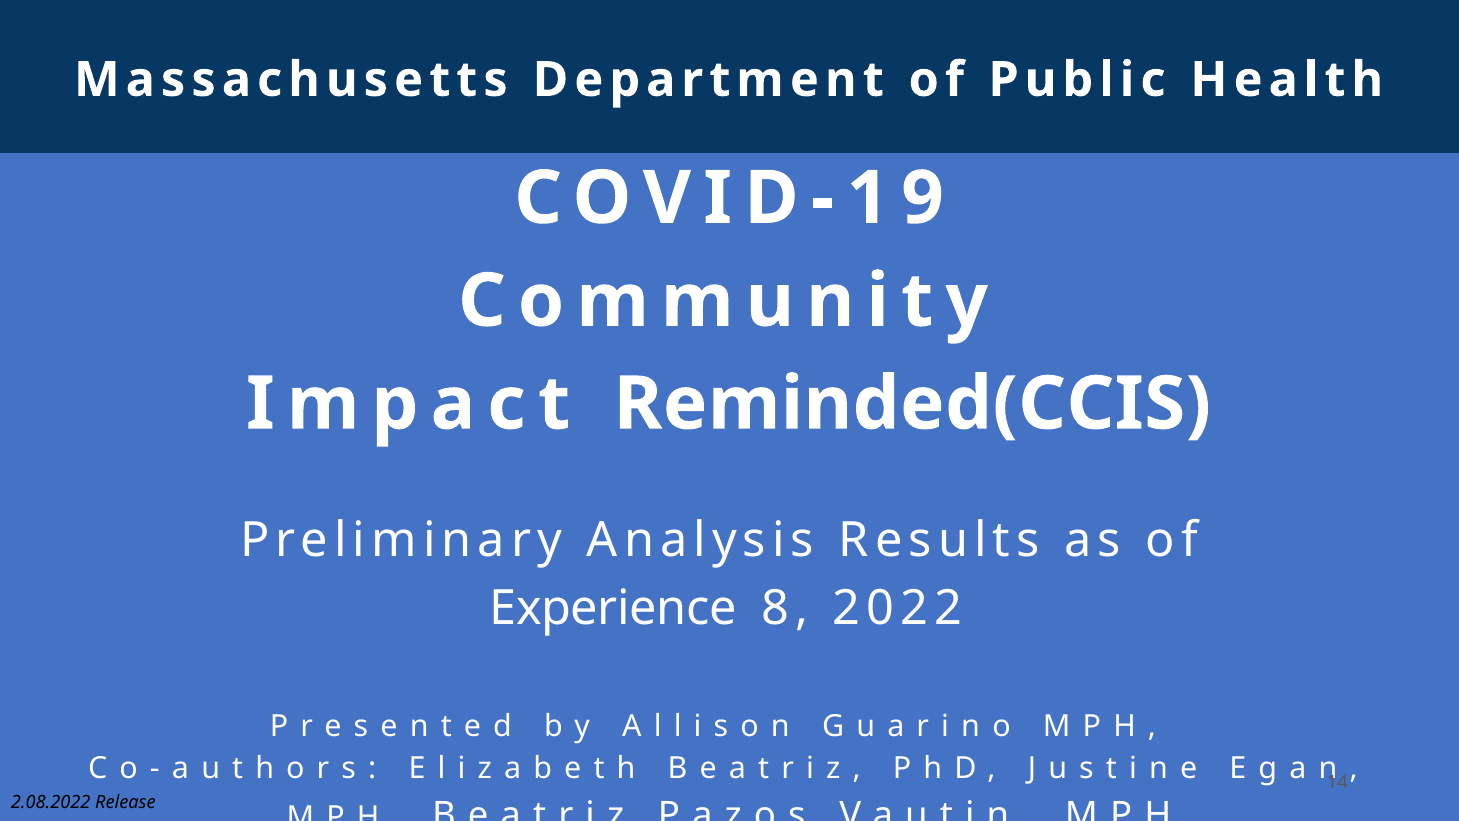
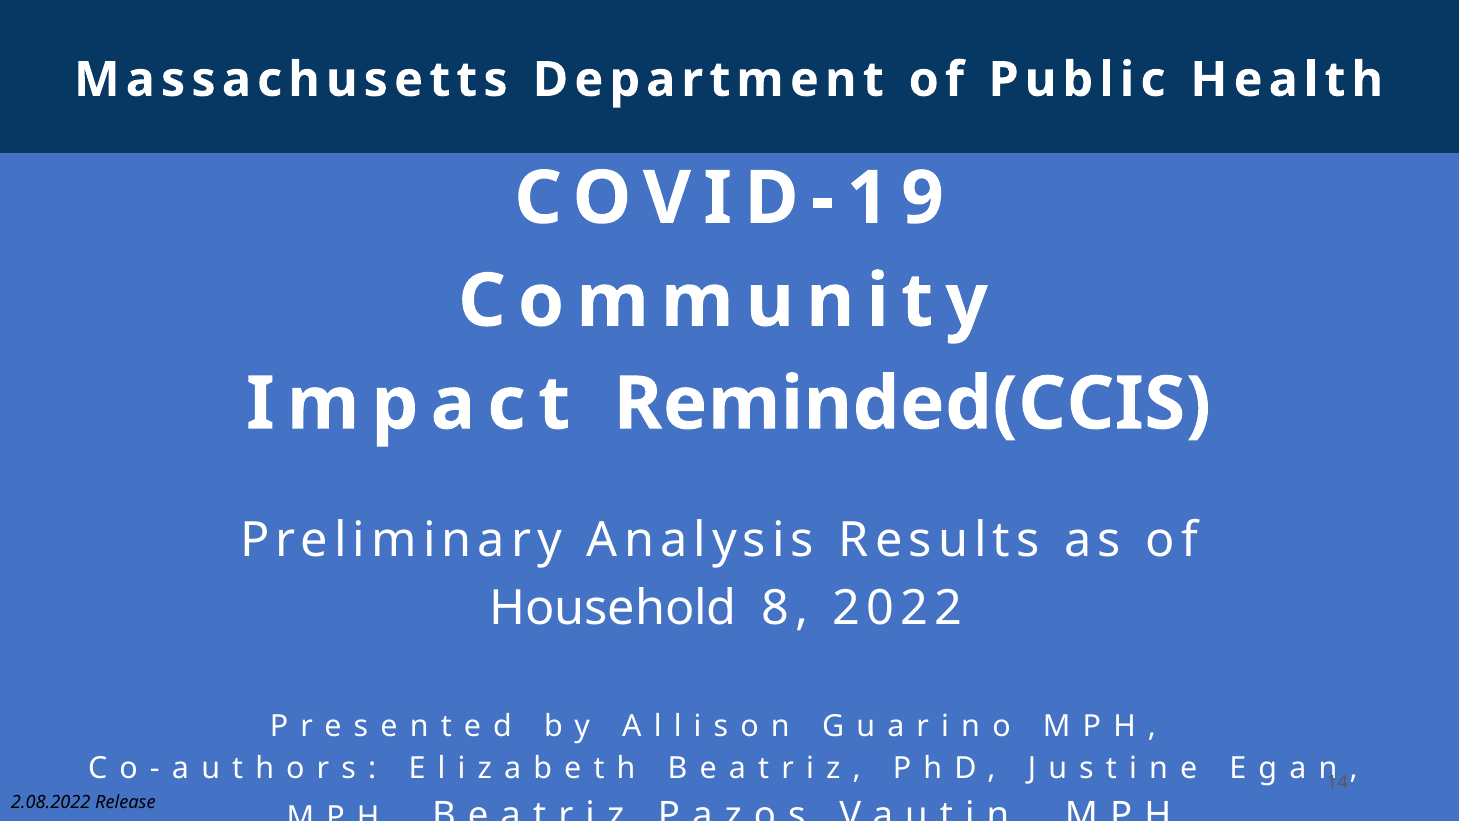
Experience: Experience -> Household (613, 608)
